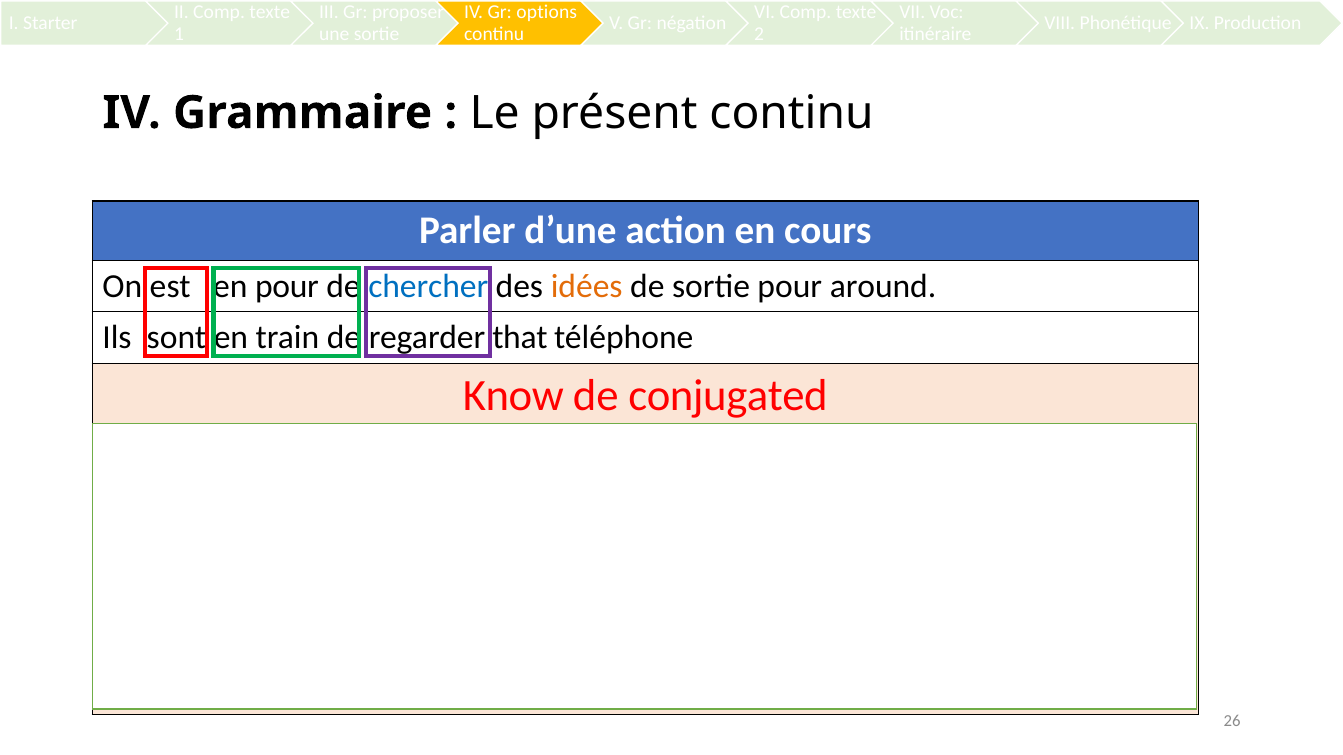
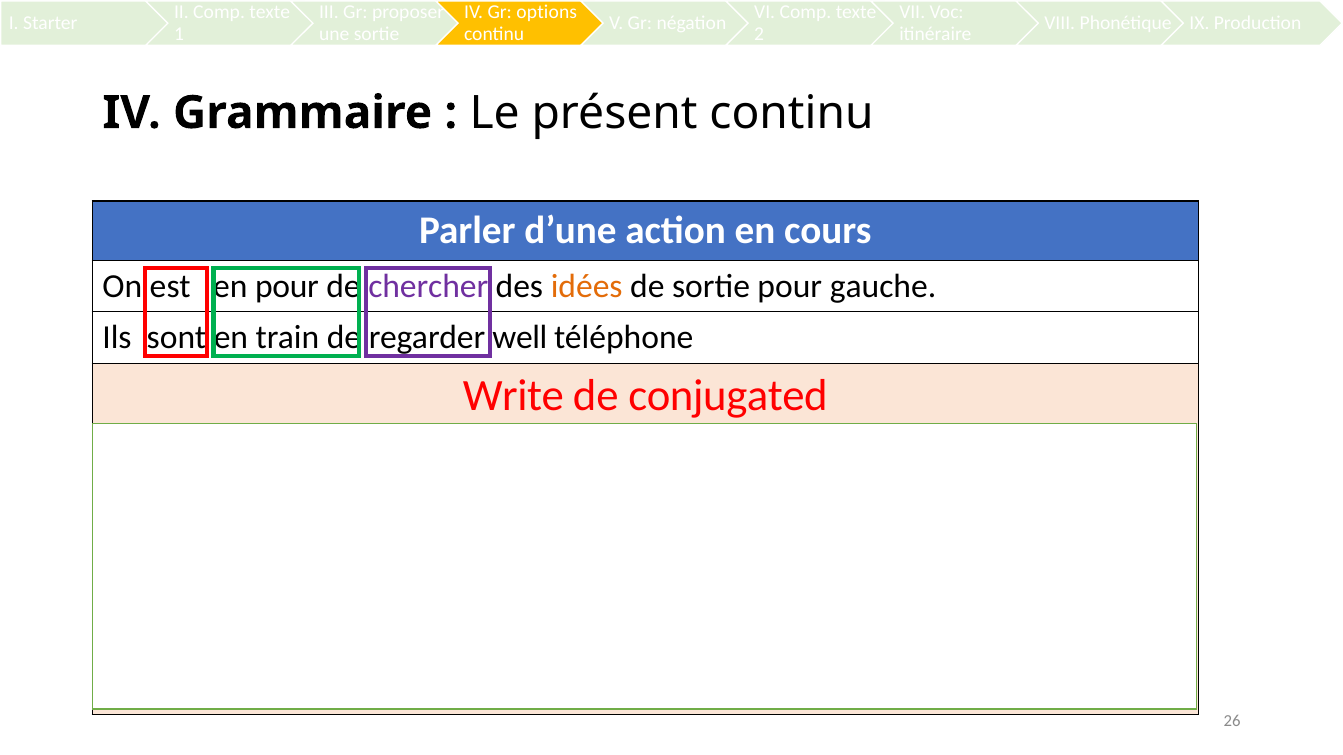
chercher colour: blue -> purple (428, 286)
pour around: around -> gauche (883, 286)
that: that -> well (520, 338)
Know: Know -> Write (513, 396)
